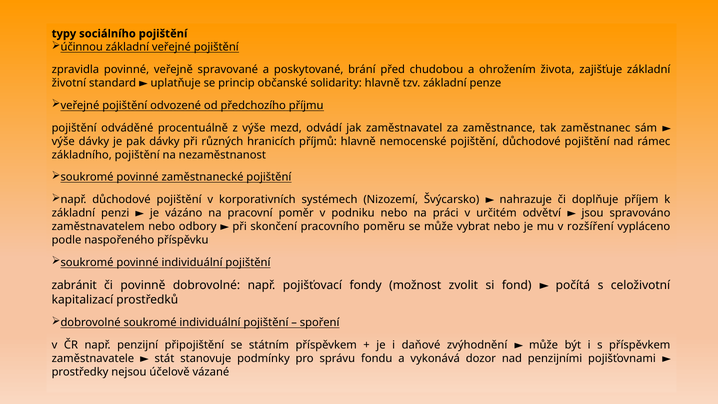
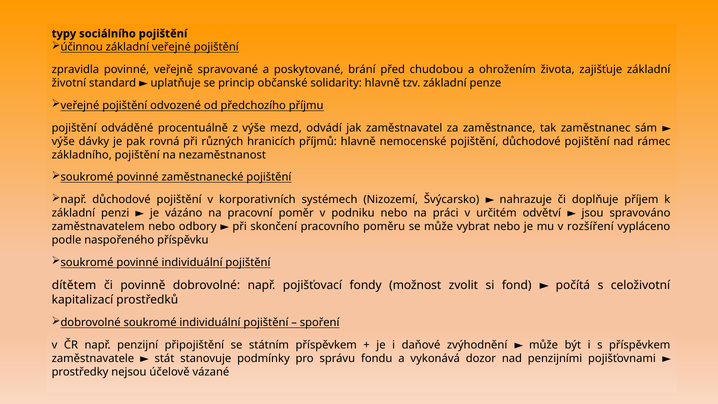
pak dávky: dávky -> rovná (164, 141)
zabránit: zabránit -> dítětem (74, 285)
